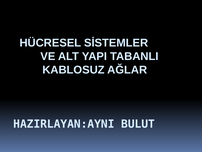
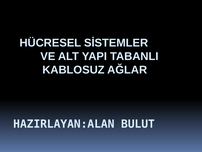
HAZIRLAYAN:AYNI: HAZIRLAYAN:AYNI -> HAZIRLAYAN:ALAN (64, 124)
